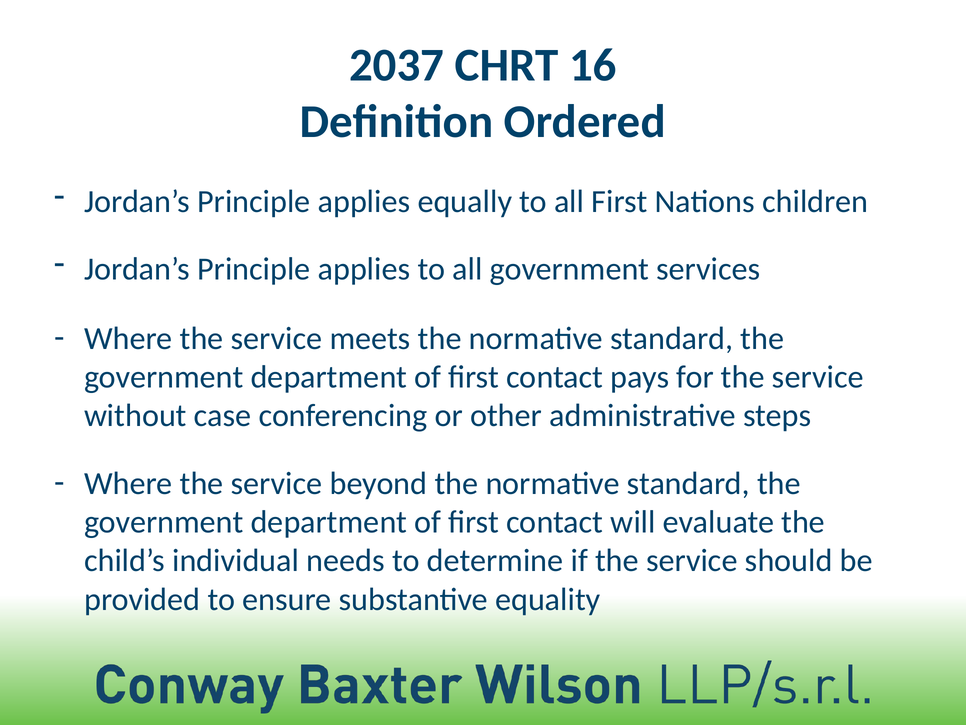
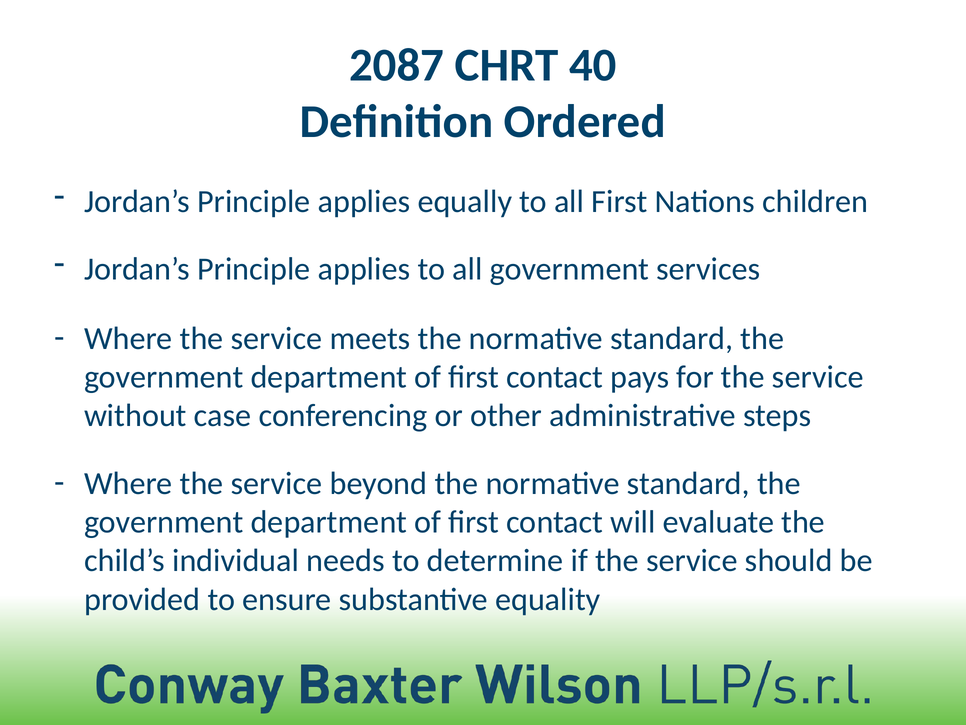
2037: 2037 -> 2087 (397, 65)
16: 16 -> 40 (593, 65)
